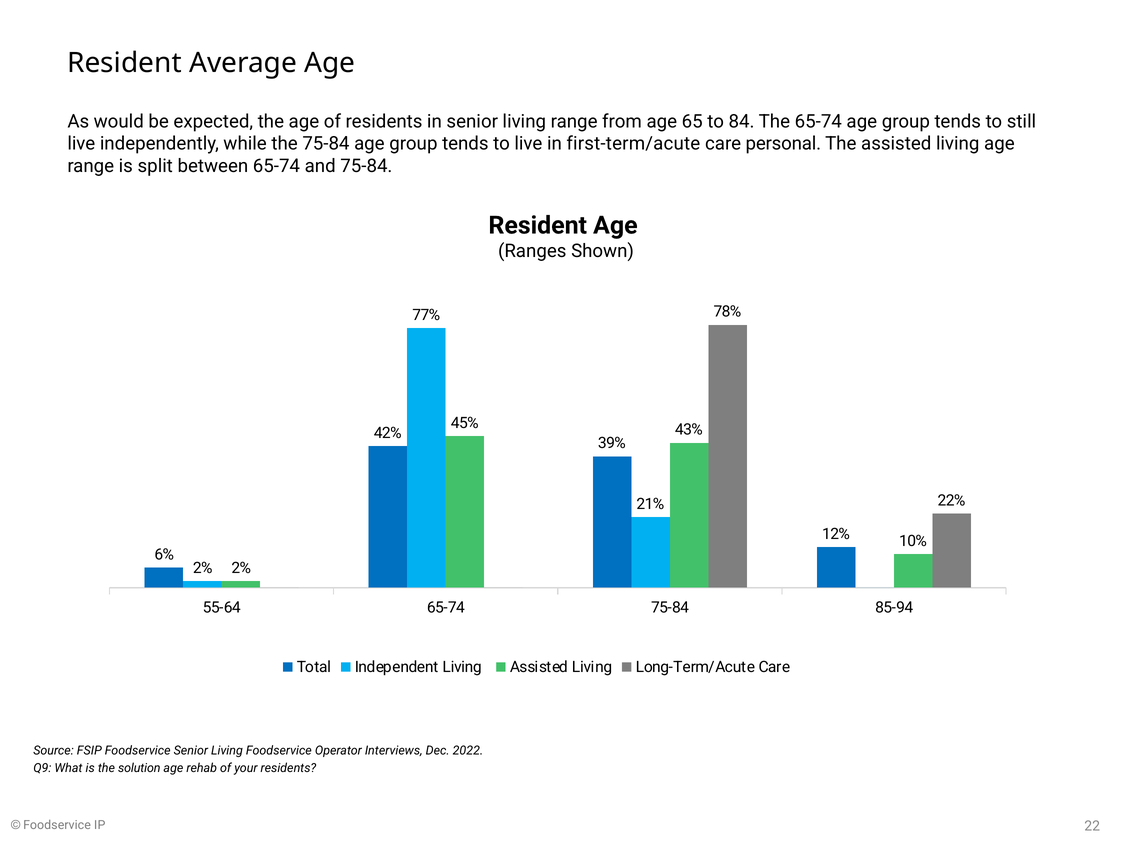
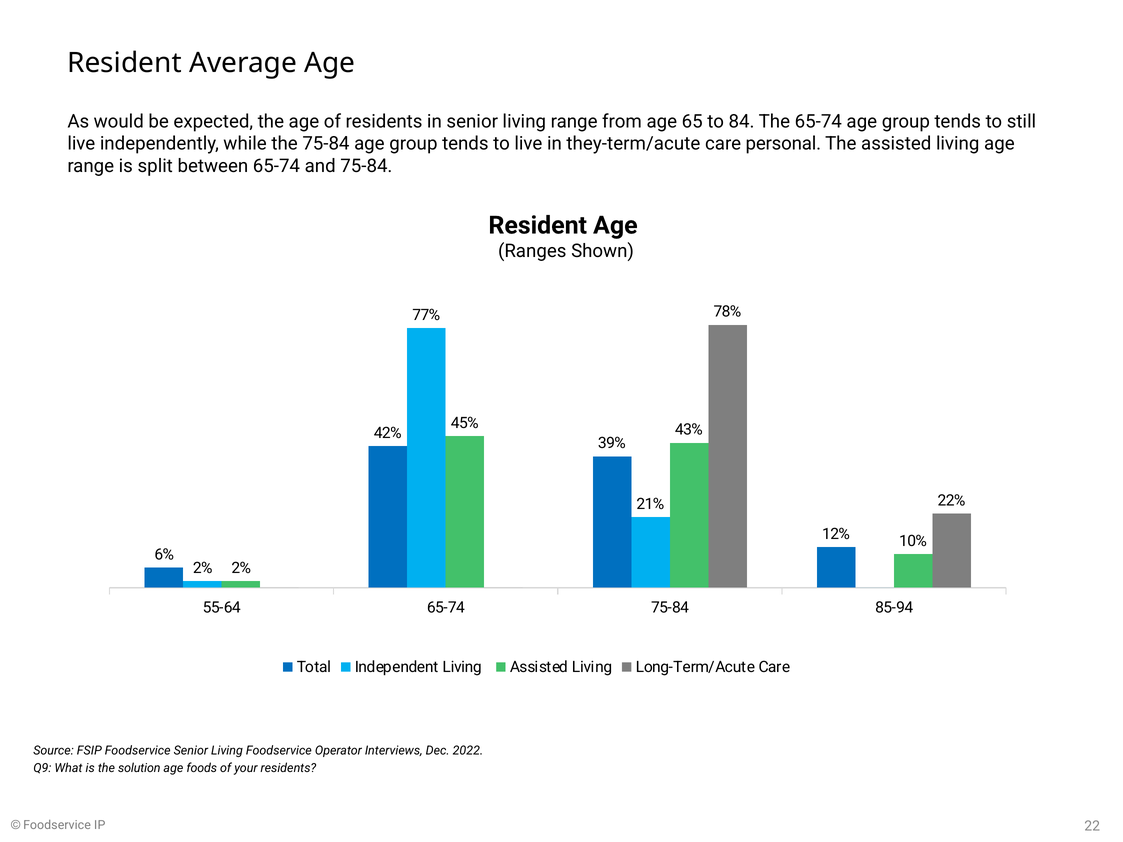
first-term/acute: first-term/acute -> they-term/acute (633, 144)
rehab: rehab -> foods (202, 768)
